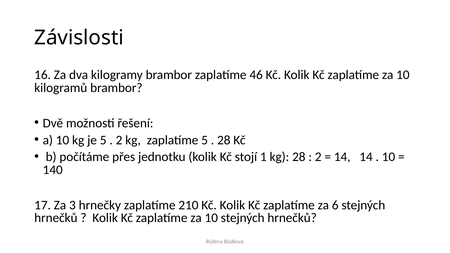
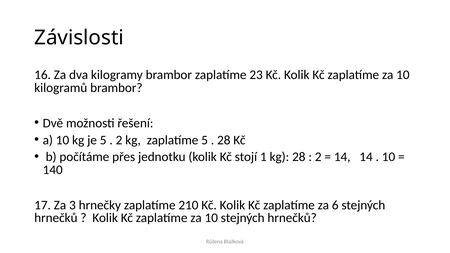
46: 46 -> 23 (256, 75)
